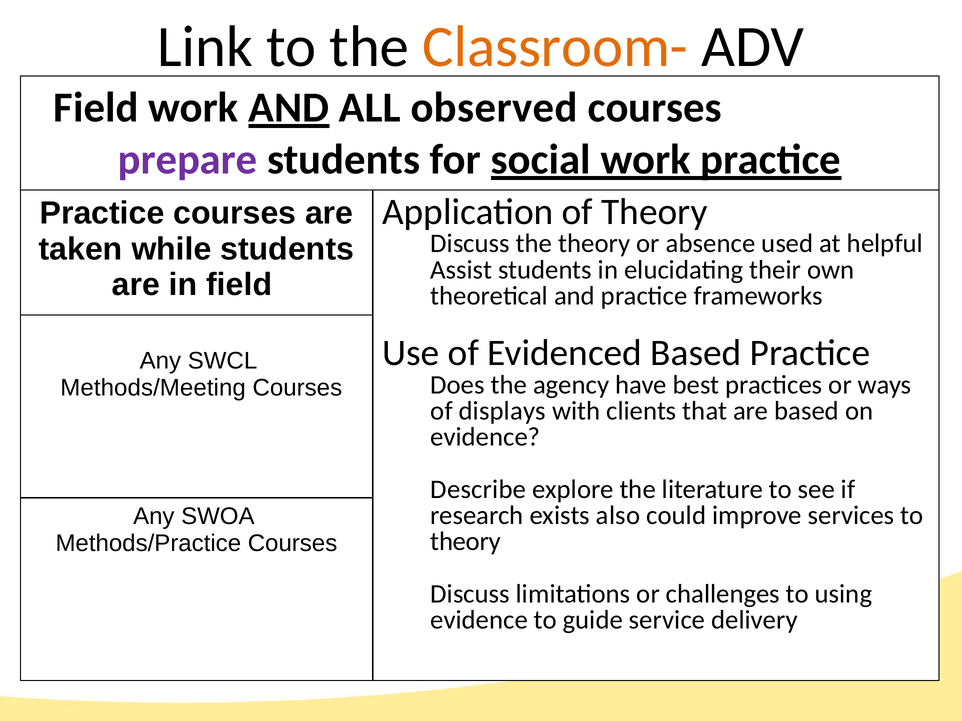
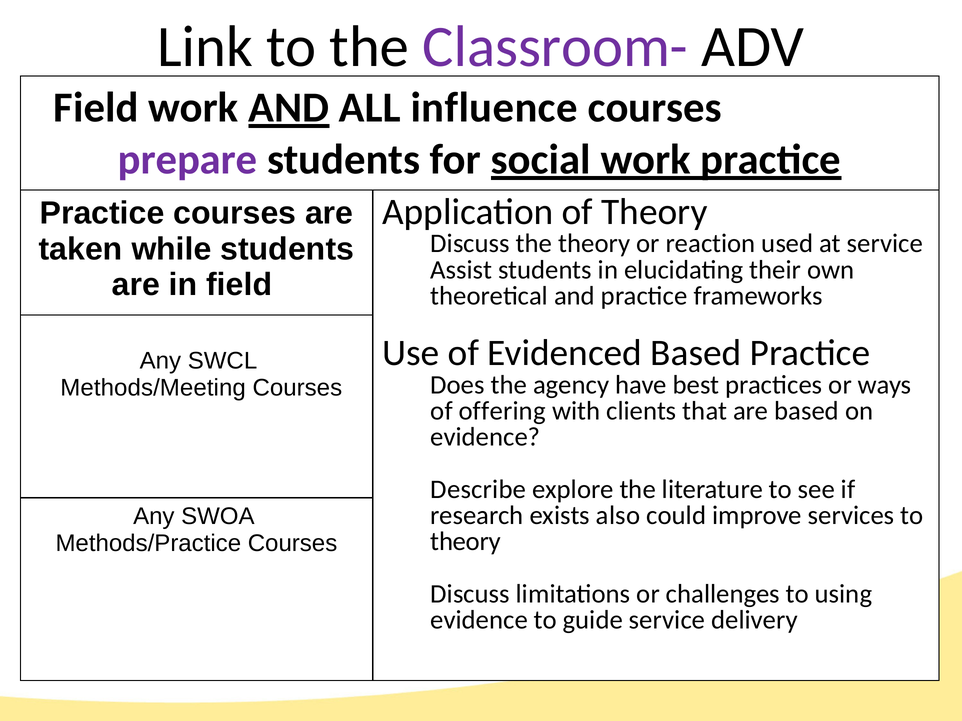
Classroom- colour: orange -> purple (555, 47)
observed: observed -> influence (494, 108)
absence: absence -> reaction (711, 244)
at helpful: helpful -> service (885, 244)
displays: displays -> offering (502, 411)
